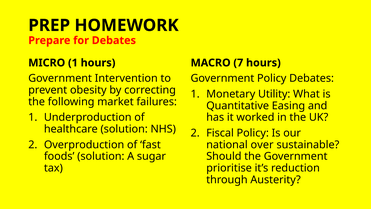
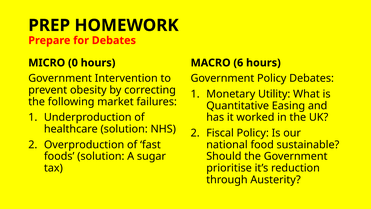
MICRO 1: 1 -> 0 (73, 63)
7: 7 -> 6 (238, 63)
over: over -> food (262, 144)
